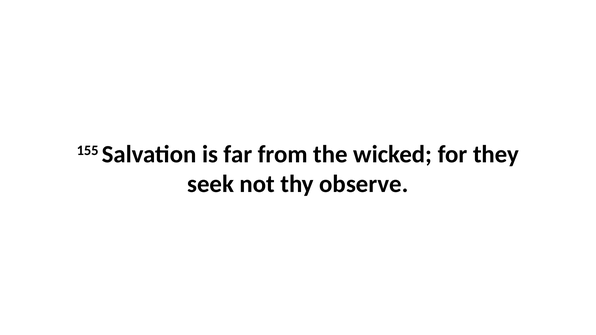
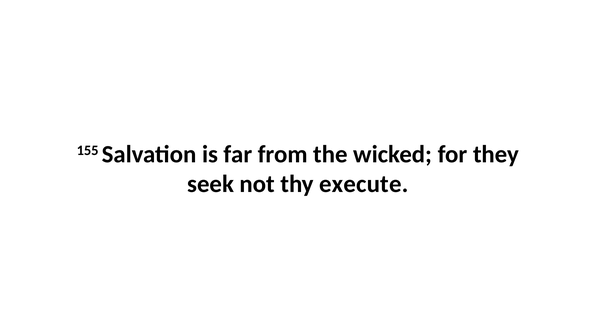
observe: observe -> execute (364, 184)
